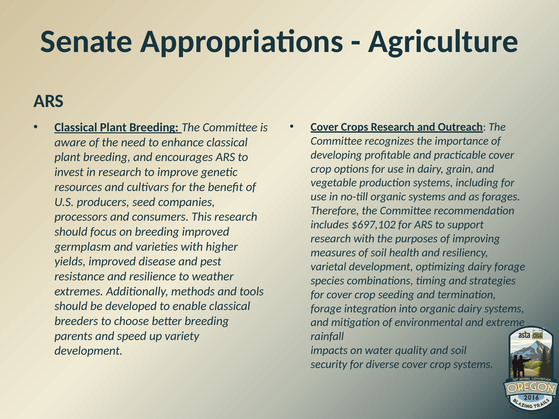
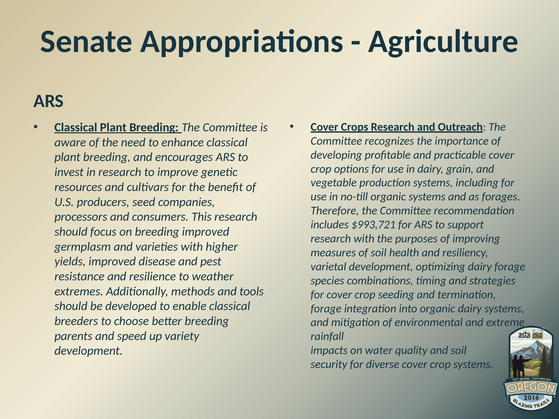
$697,102: $697,102 -> $993,721 (373, 225)
